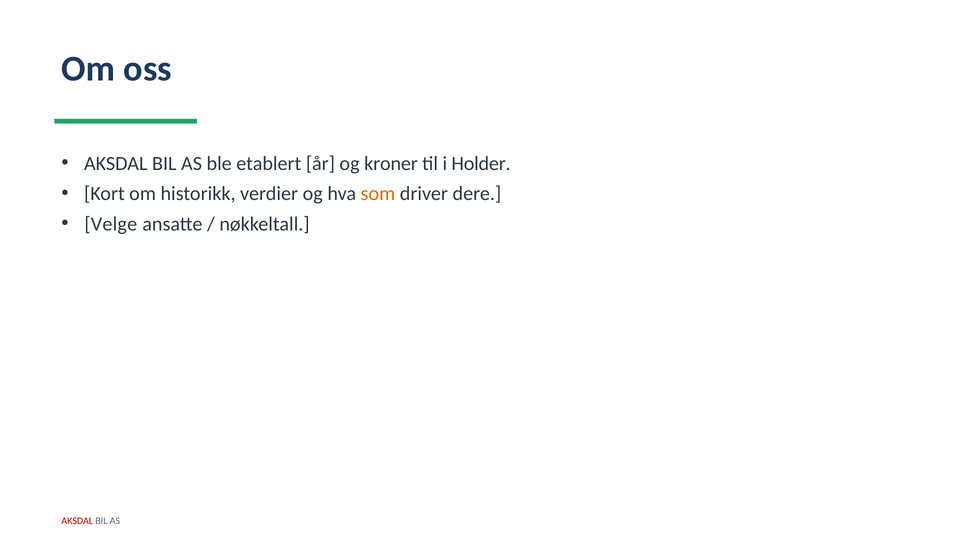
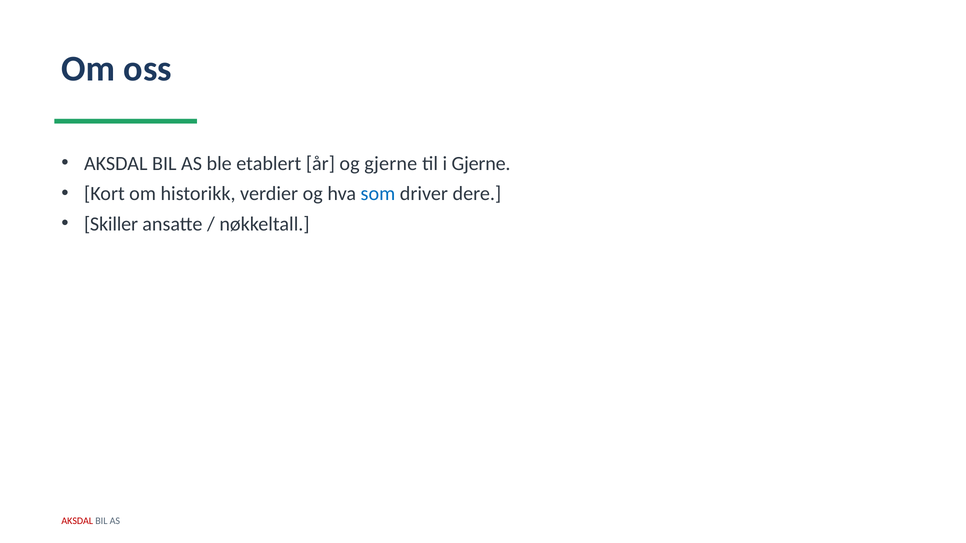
og kroner: kroner -> gjerne (391, 164)
i Holder: Holder -> Gjerne (481, 164)
som colour: orange -> blue (378, 194)
Velge: Velge -> Skiller (111, 224)
